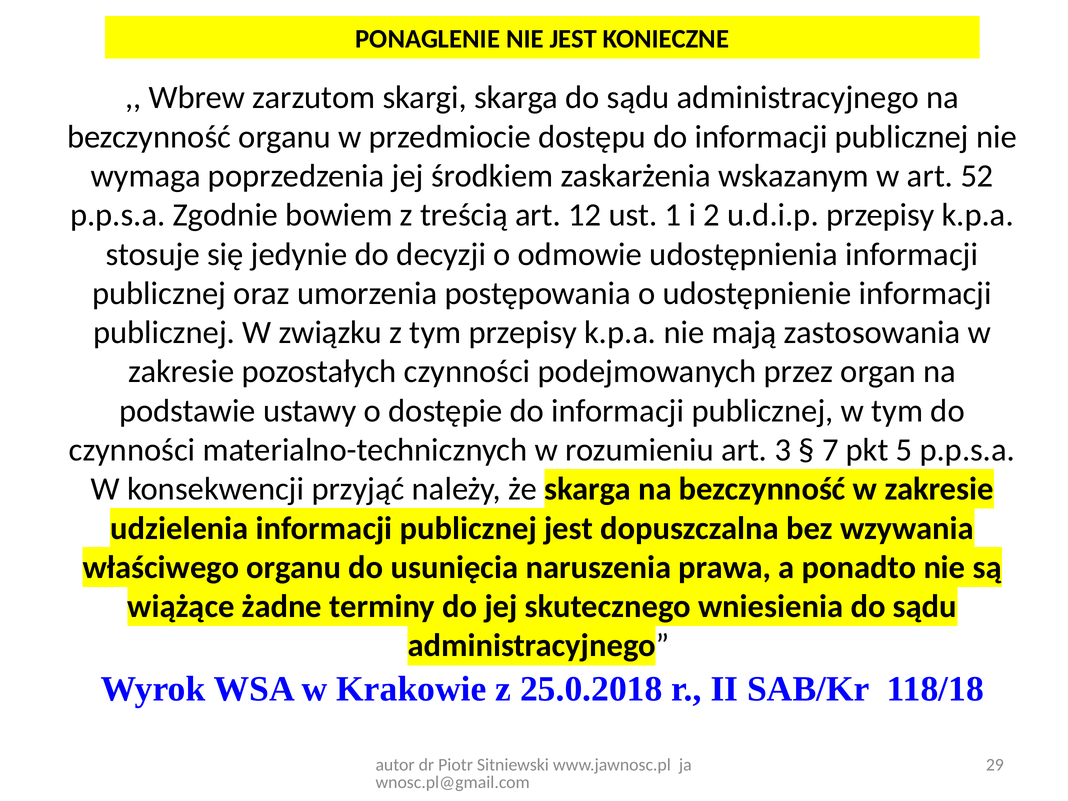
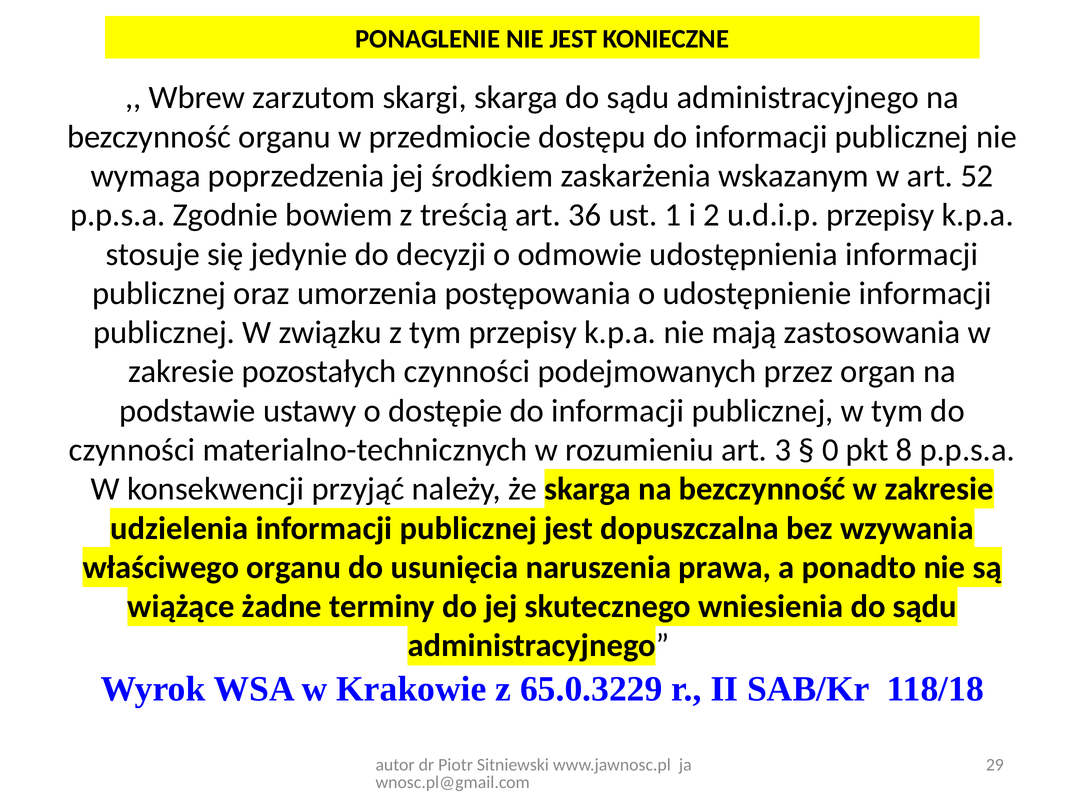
12: 12 -> 36 (585, 215)
7: 7 -> 0 (830, 450)
5: 5 -> 8 (904, 450)
25.0.2018: 25.0.2018 -> 65.0.3229 (591, 689)
